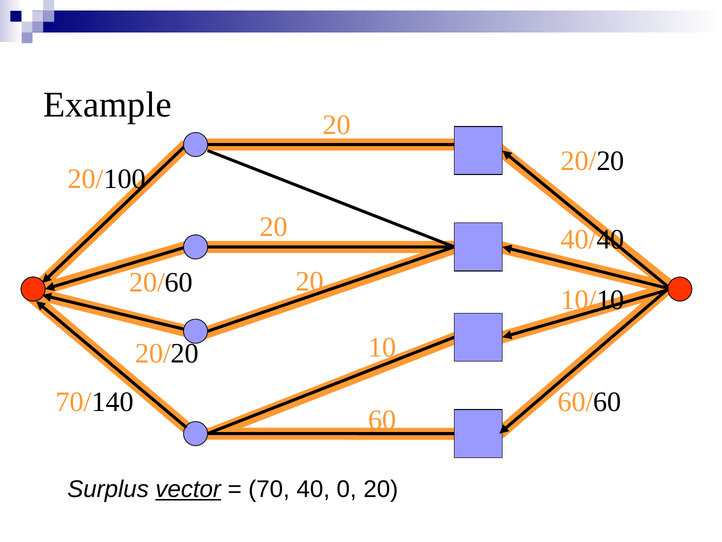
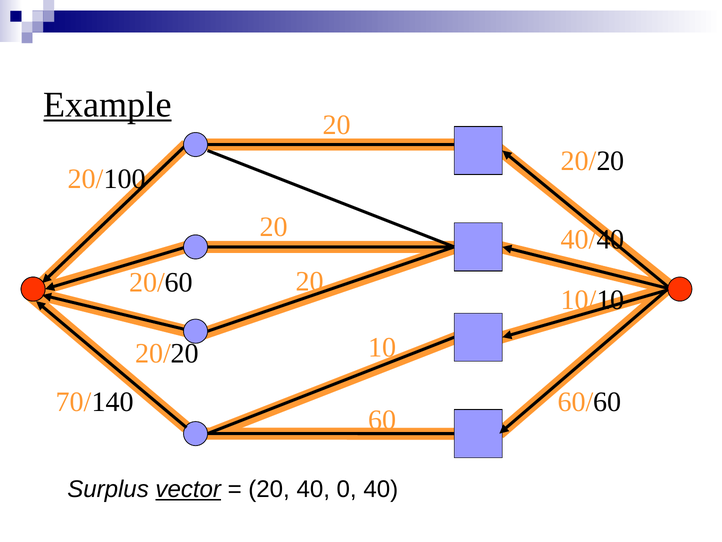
Example underline: none -> present (107, 105)
70: 70 -> 20 (269, 489)
0 20: 20 -> 40 (381, 489)
